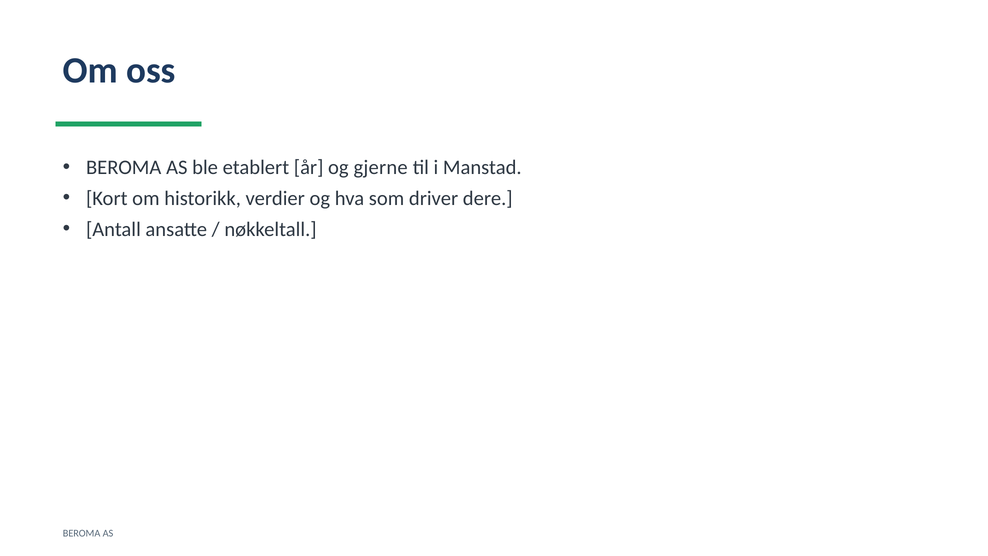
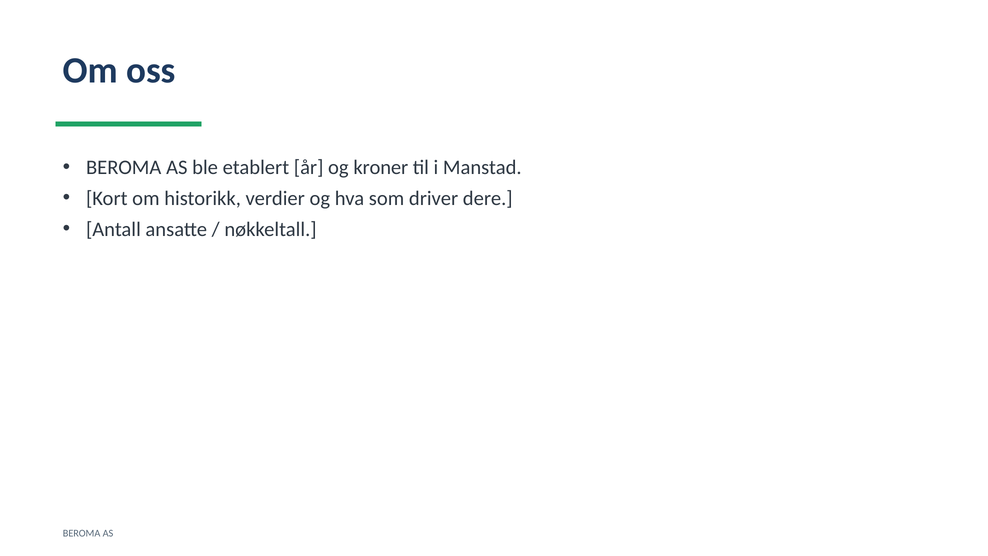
gjerne: gjerne -> kroner (381, 167)
